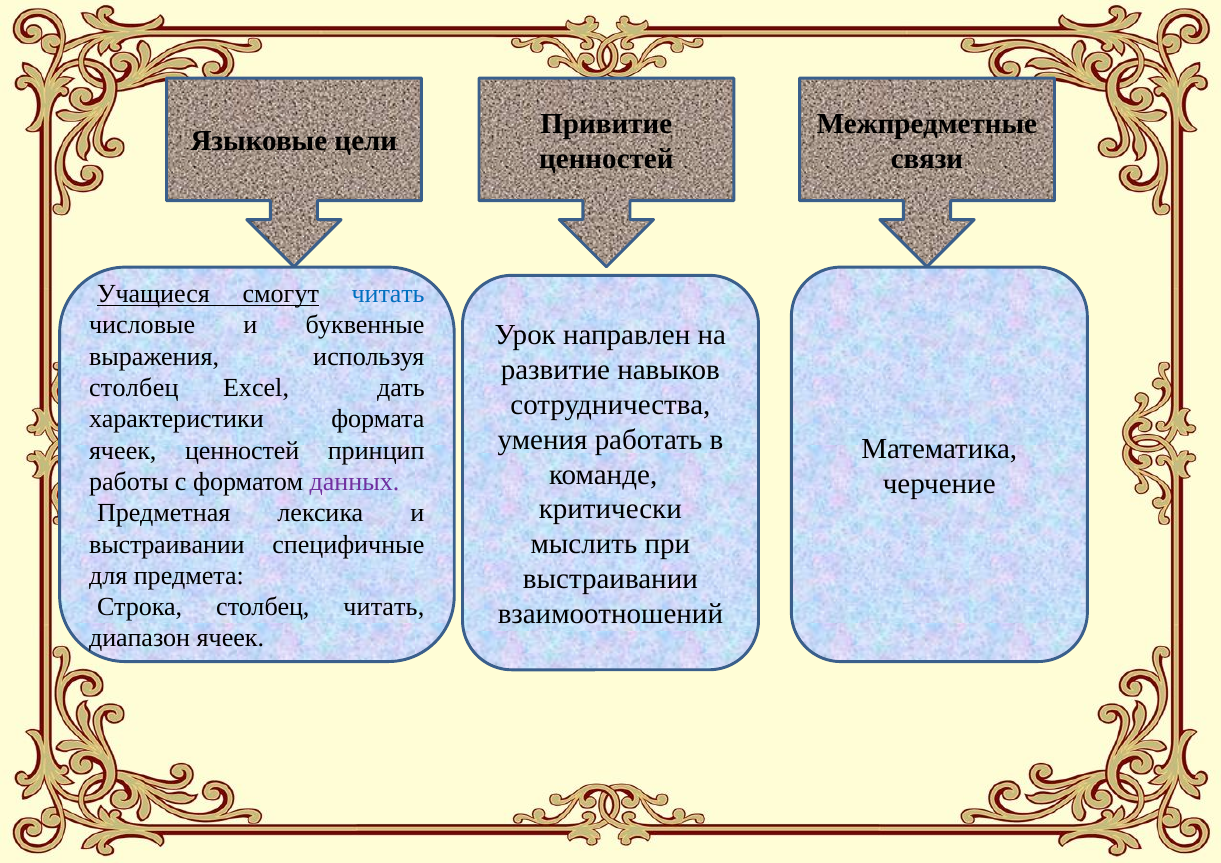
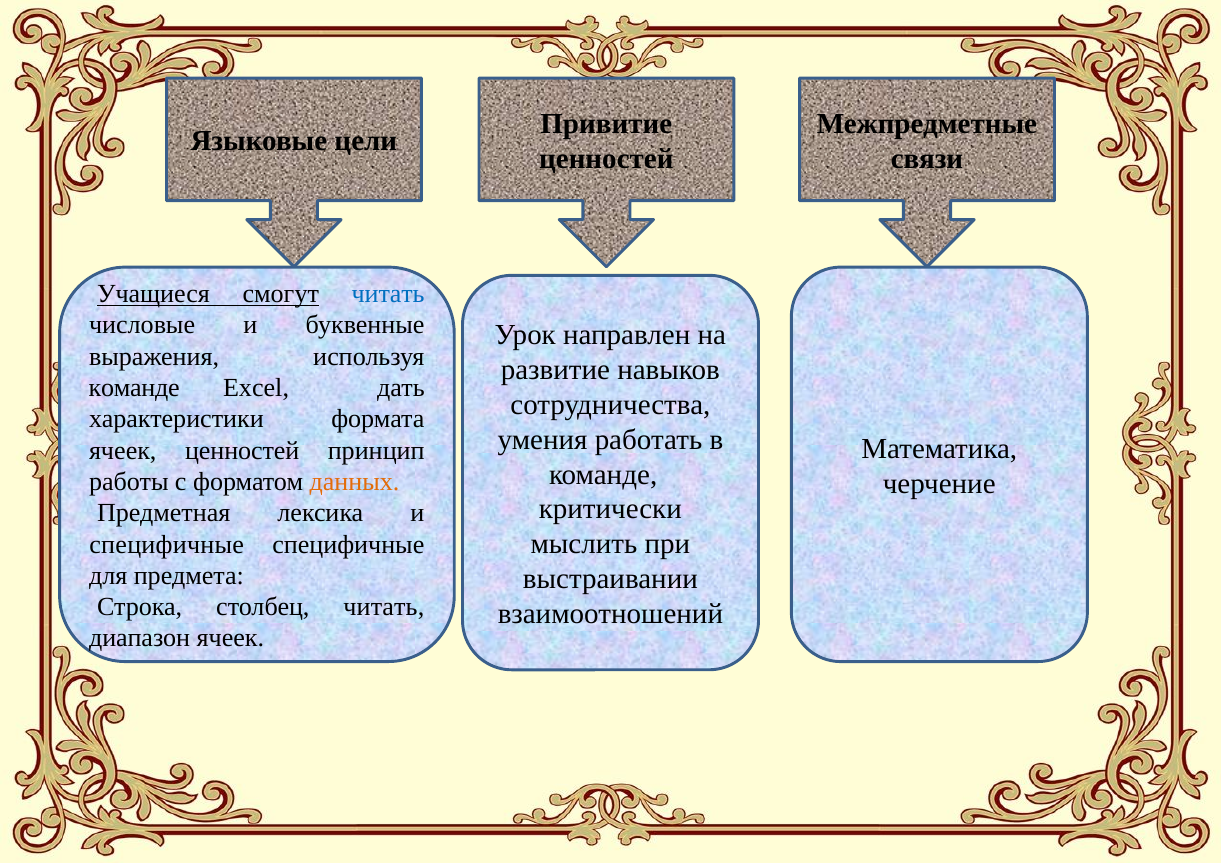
столбец: столбец -> команде (134, 388)
данных colour: purple -> orange (355, 482)
выстраивании: выстраивании -> специфичные (167, 545)
